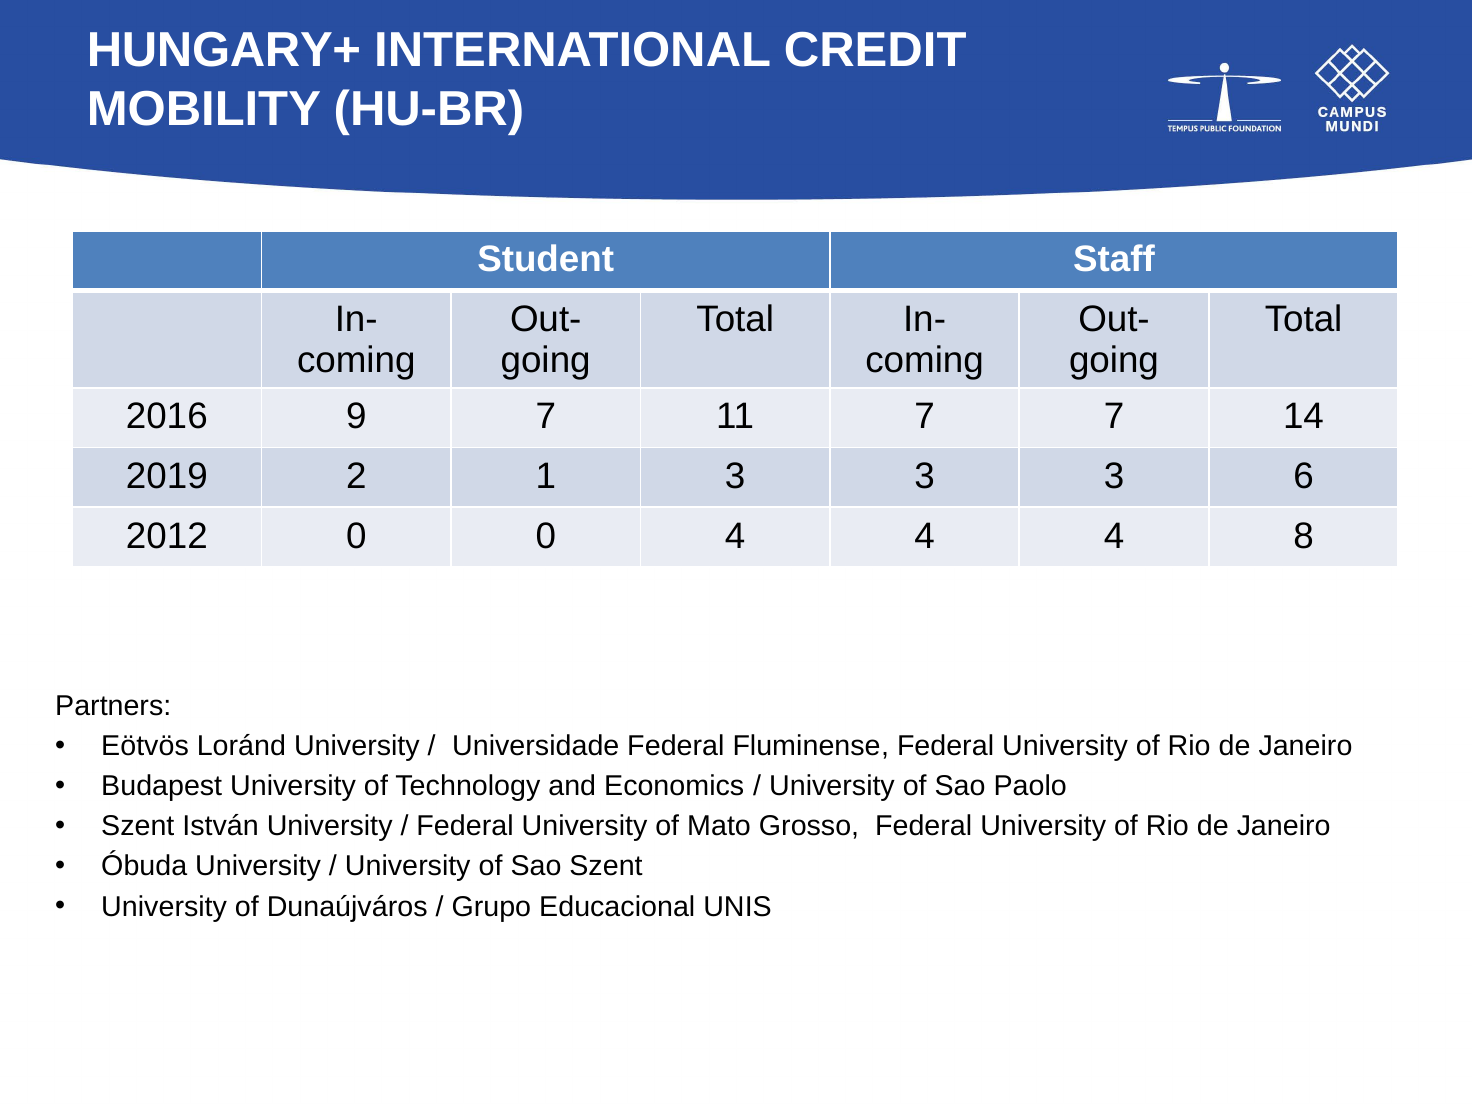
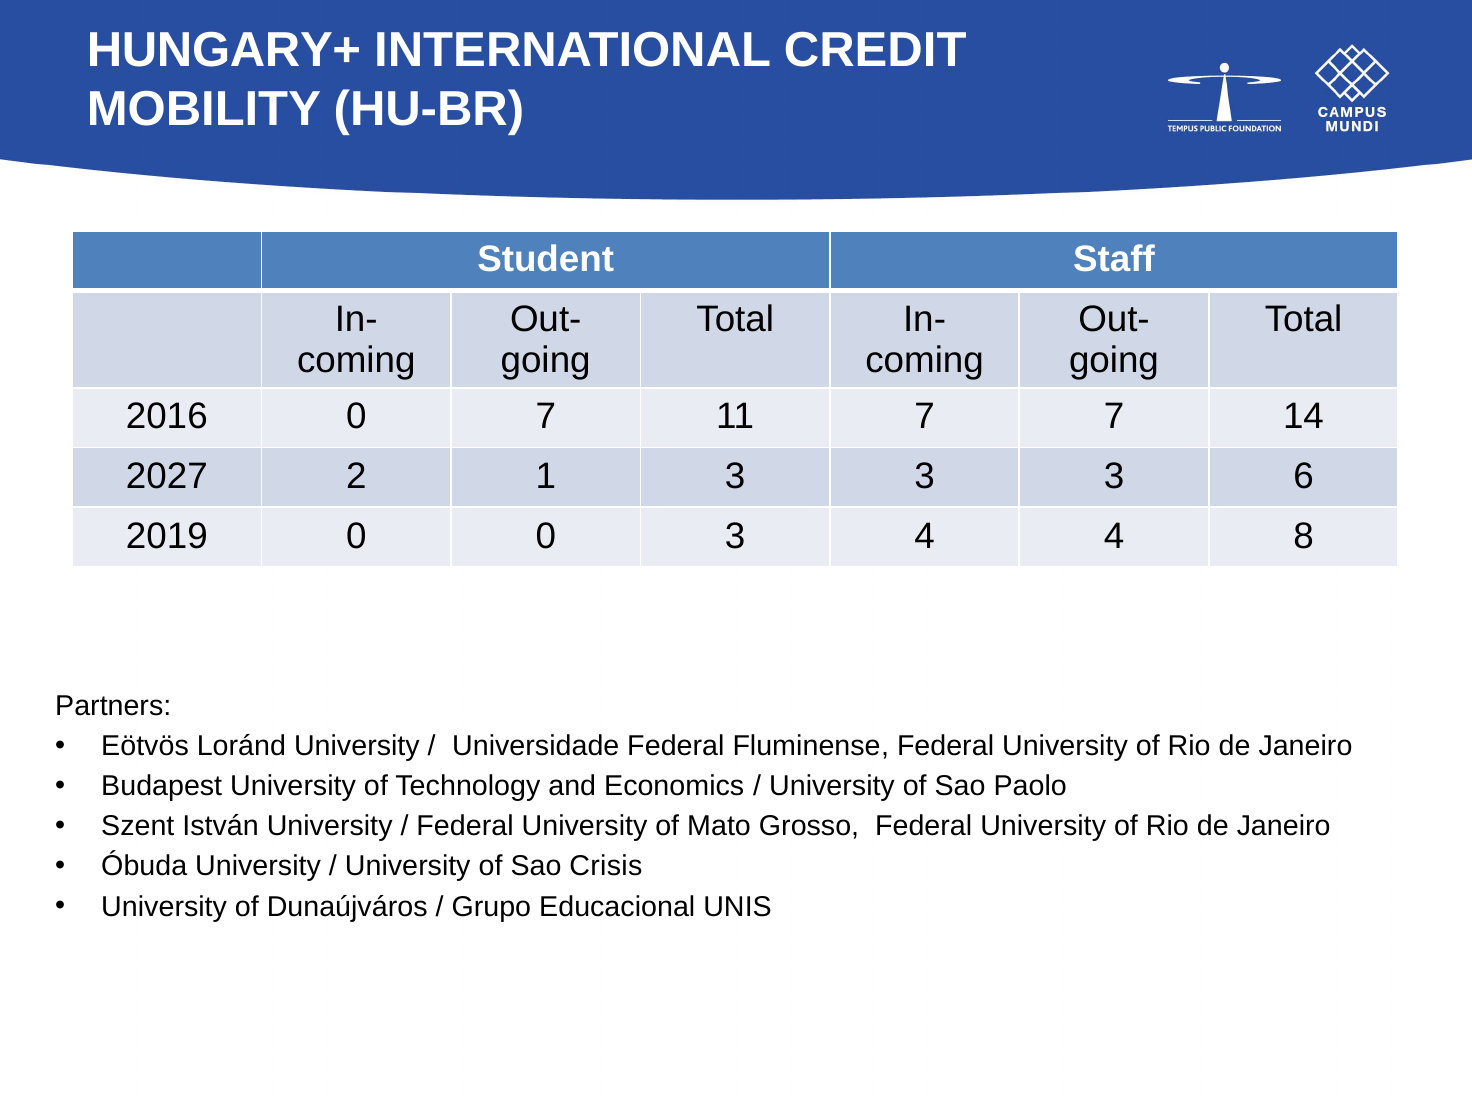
2016 9: 9 -> 0 (356, 416)
2019: 2019 -> 2027 (167, 476)
2012: 2012 -> 2019 (167, 536)
0 4: 4 -> 3 (735, 536)
Sao Szent: Szent -> Crisis (606, 866)
